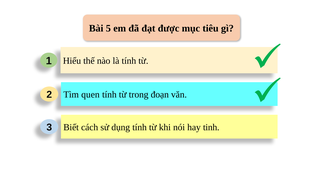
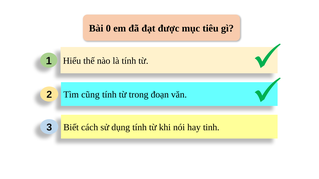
5: 5 -> 0 (108, 28)
quen: quen -> cũng (90, 95)
